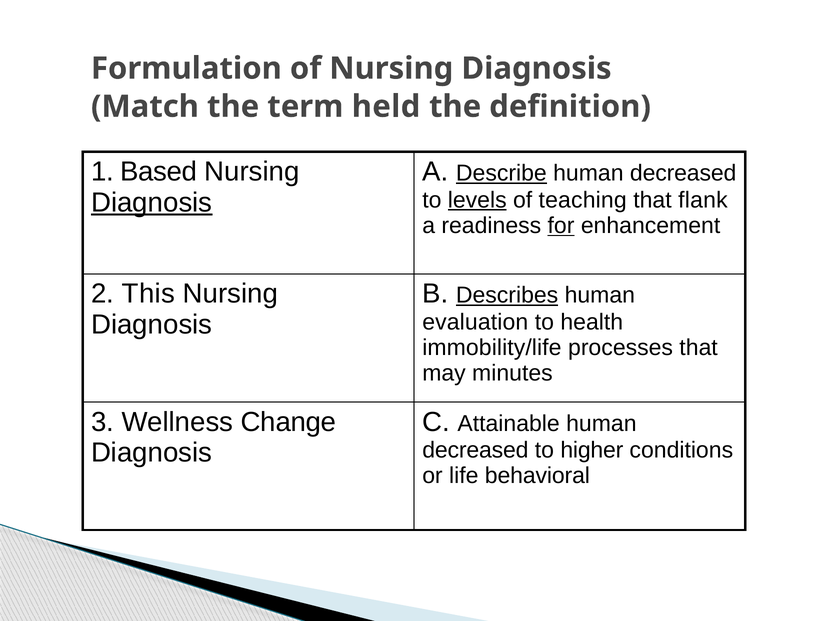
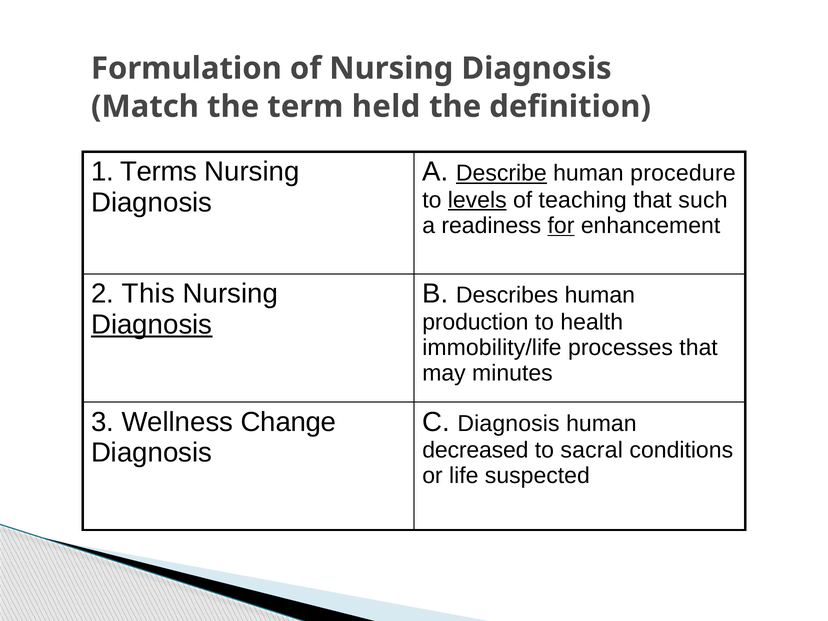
Based: Based -> Terms (159, 172)
decreased: decreased -> procedure (683, 173)
flank: flank -> such (703, 200)
Diagnosis underline: present -> none (152, 203)
Describes underline: present -> none (507, 295)
evaluation: evaluation -> production (475, 322)
Diagnosis underline: none -> present (152, 325)
C Attainable: Attainable -> Diagnosis (509, 423)
higher: higher -> sacral (592, 450)
behavioral: behavioral -> suspected (537, 476)
